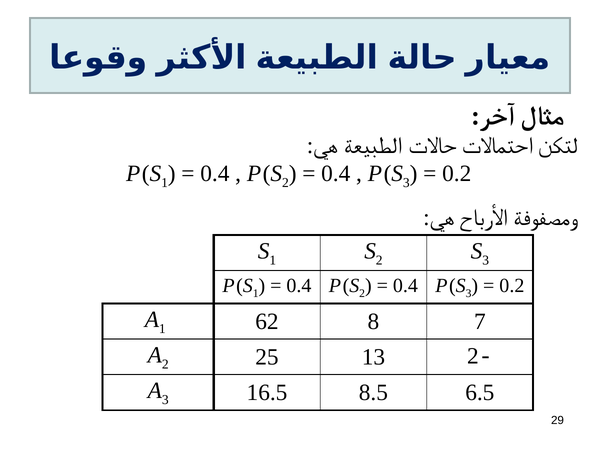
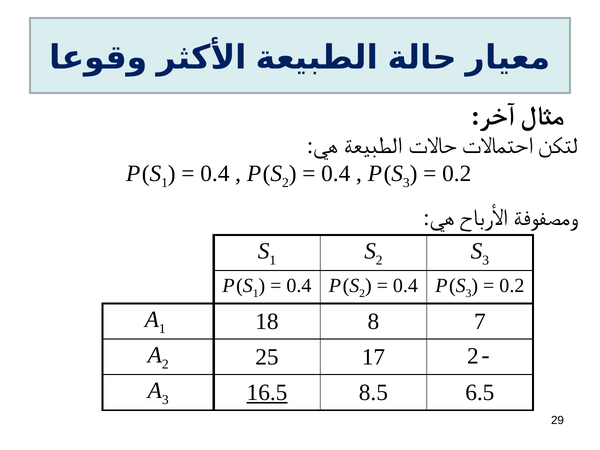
62: 62 -> 18 (267, 321)
13: 13 -> 17 (373, 357)
16.5 underline: none -> present (267, 393)
